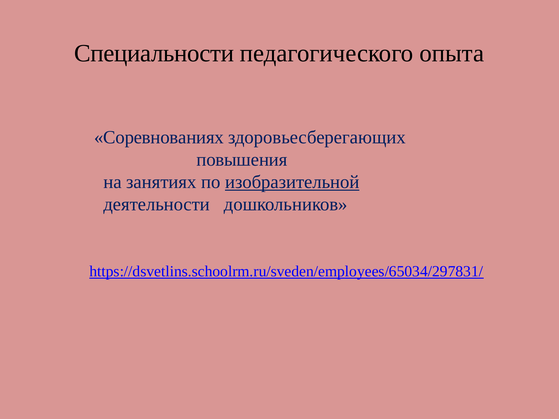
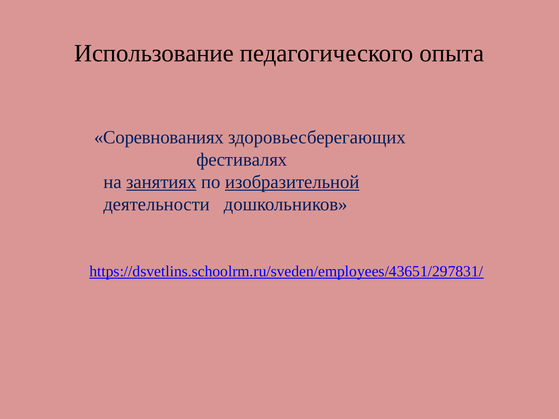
Специальности: Специальности -> Использование (154, 53)
повышения: повышения -> фестивалях (242, 160)
занятиях underline: none -> present (161, 182)
https://dsvetlins.schoolrm.ru/sveden/employees/65034/297831/: https://dsvetlins.schoolrm.ru/sveden/employees/65034/297831/ -> https://dsvetlins.schoolrm.ru/sveden/employees/43651/297831/ (286, 271)
